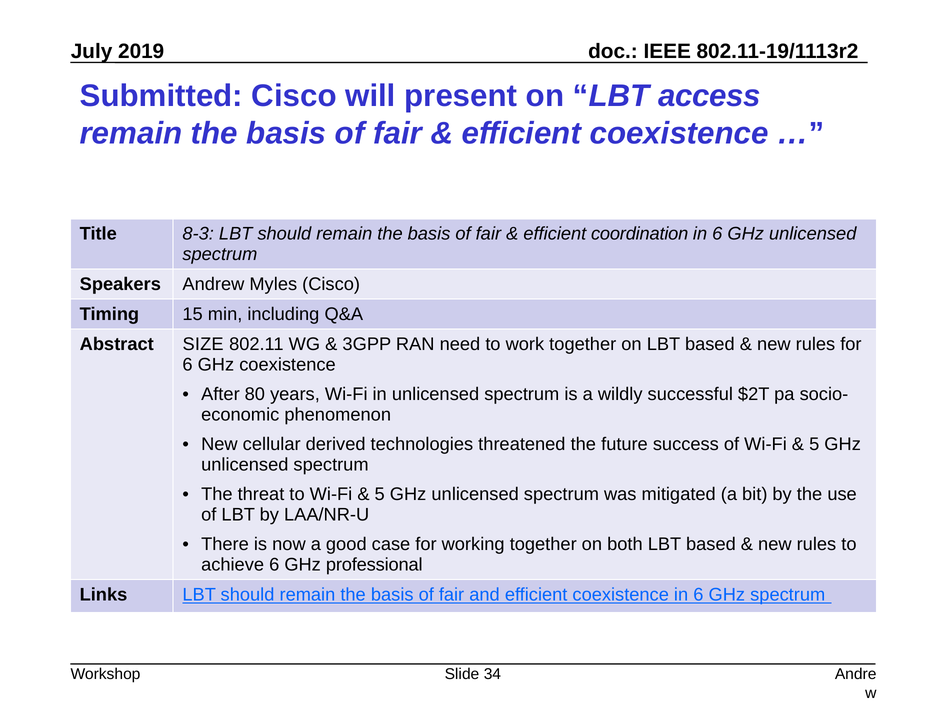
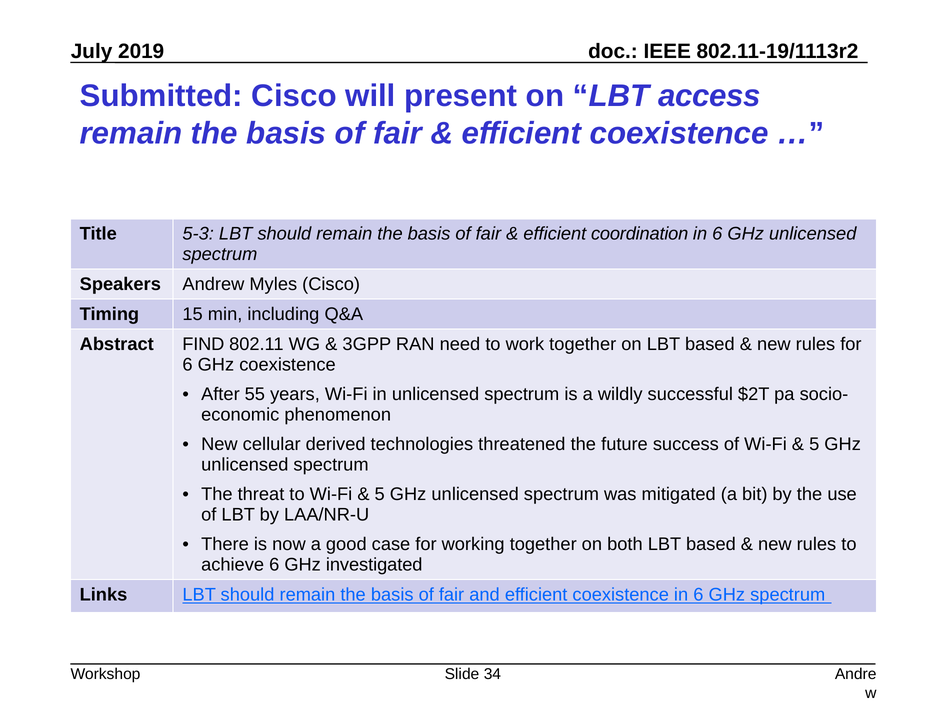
8-3: 8-3 -> 5-3 (198, 234)
SIZE: SIZE -> FIND (203, 344)
80: 80 -> 55 (255, 394)
professional: professional -> investigated (374, 565)
